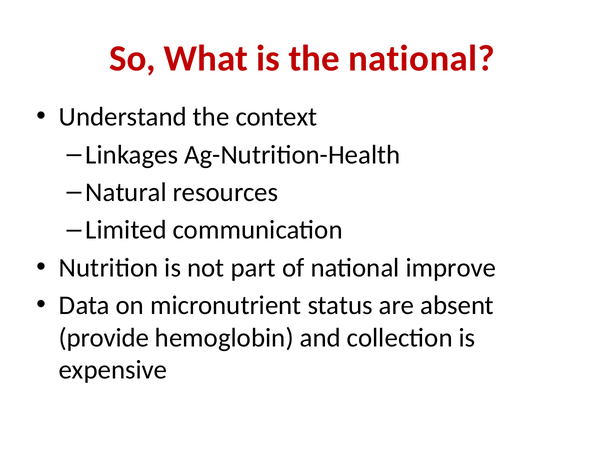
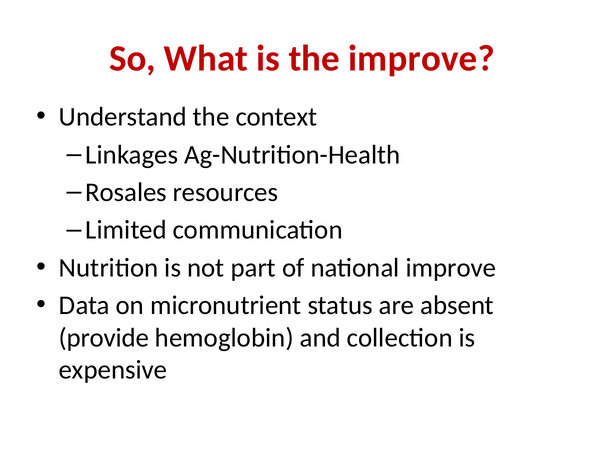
the national: national -> improve (422, 59)
Natural: Natural -> Rosales (126, 192)
